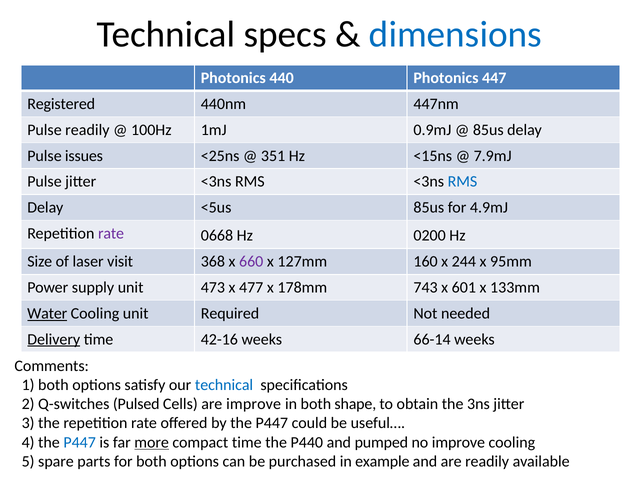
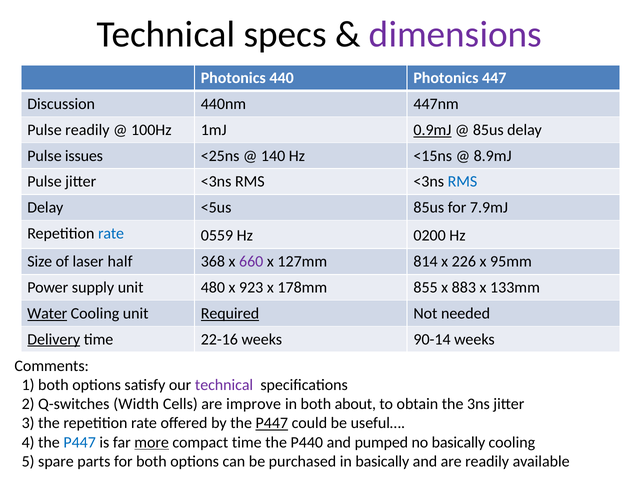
dimensions colour: blue -> purple (455, 35)
Registered: Registered -> Discussion (61, 104)
0.9mJ underline: none -> present (432, 130)
351: 351 -> 140 (273, 156)
7.9mJ: 7.9mJ -> 8.9mJ (493, 156)
4.9mJ: 4.9mJ -> 7.9mJ (489, 208)
rate colour: purple -> blue (111, 234)
668: 668 -> 559 (221, 235)
visit: visit -> half (120, 262)
160: 160 -> 814 (426, 262)
244: 244 -> 226 (464, 262)
473: 473 -> 480 (213, 288)
477: 477 -> 923 (251, 288)
743: 743 -> 855 (426, 288)
601: 601 -> 883 (464, 288)
Required underline: none -> present (230, 314)
42-16: 42-16 -> 22-16 (219, 340)
66-14: 66-14 -> 90-14 (432, 340)
technical colour: blue -> purple (224, 385)
Pulsed: Pulsed -> Width (136, 404)
shape: shape -> about (355, 404)
P447 underline: none -> present (272, 423)
no improve: improve -> basically (458, 443)
in example: example -> basically (382, 462)
